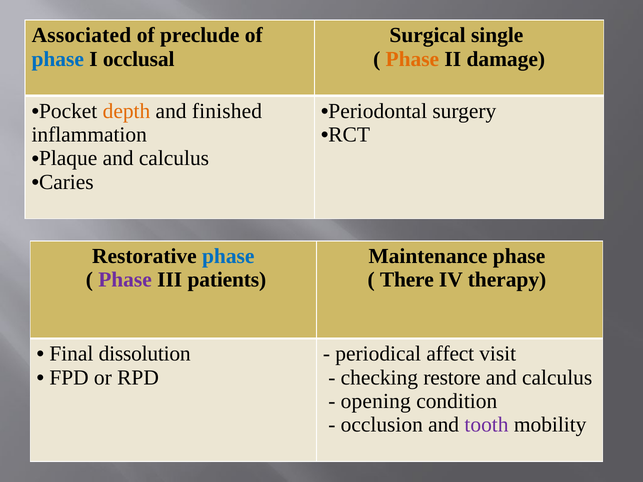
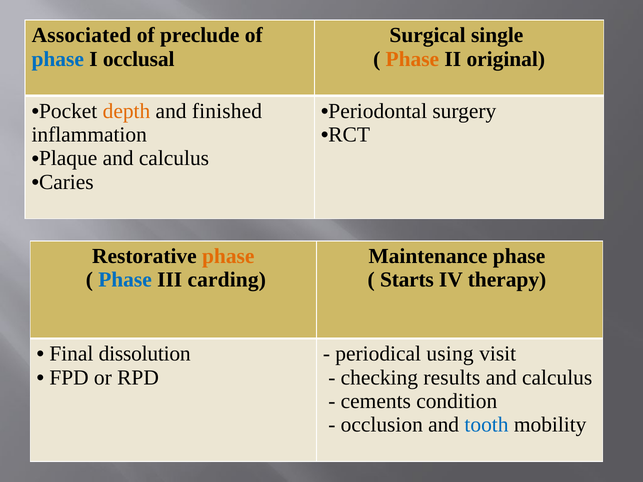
damage: damage -> original (506, 59)
phase colour: blue -> orange (228, 256)
Phase colour: purple -> blue (125, 280)
patients: patients -> carding (227, 280)
There: There -> Starts (407, 280)
affect: affect -> using (450, 354)
restore: restore -> results (452, 378)
opening: opening -> cements (376, 401)
tooth colour: purple -> blue (486, 425)
